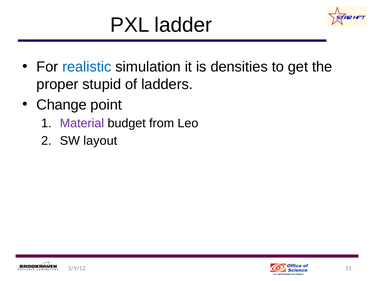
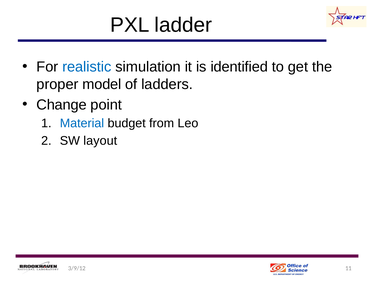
densities: densities -> identified (239, 67)
stupid: stupid -> model (102, 84)
Material colour: purple -> blue (82, 123)
